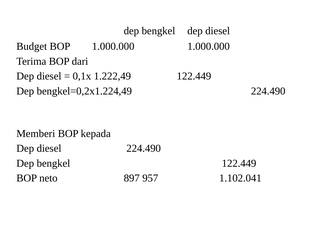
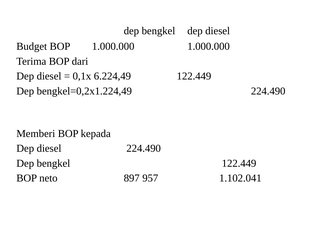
1.222,49: 1.222,49 -> 6.224,49 (112, 76)
